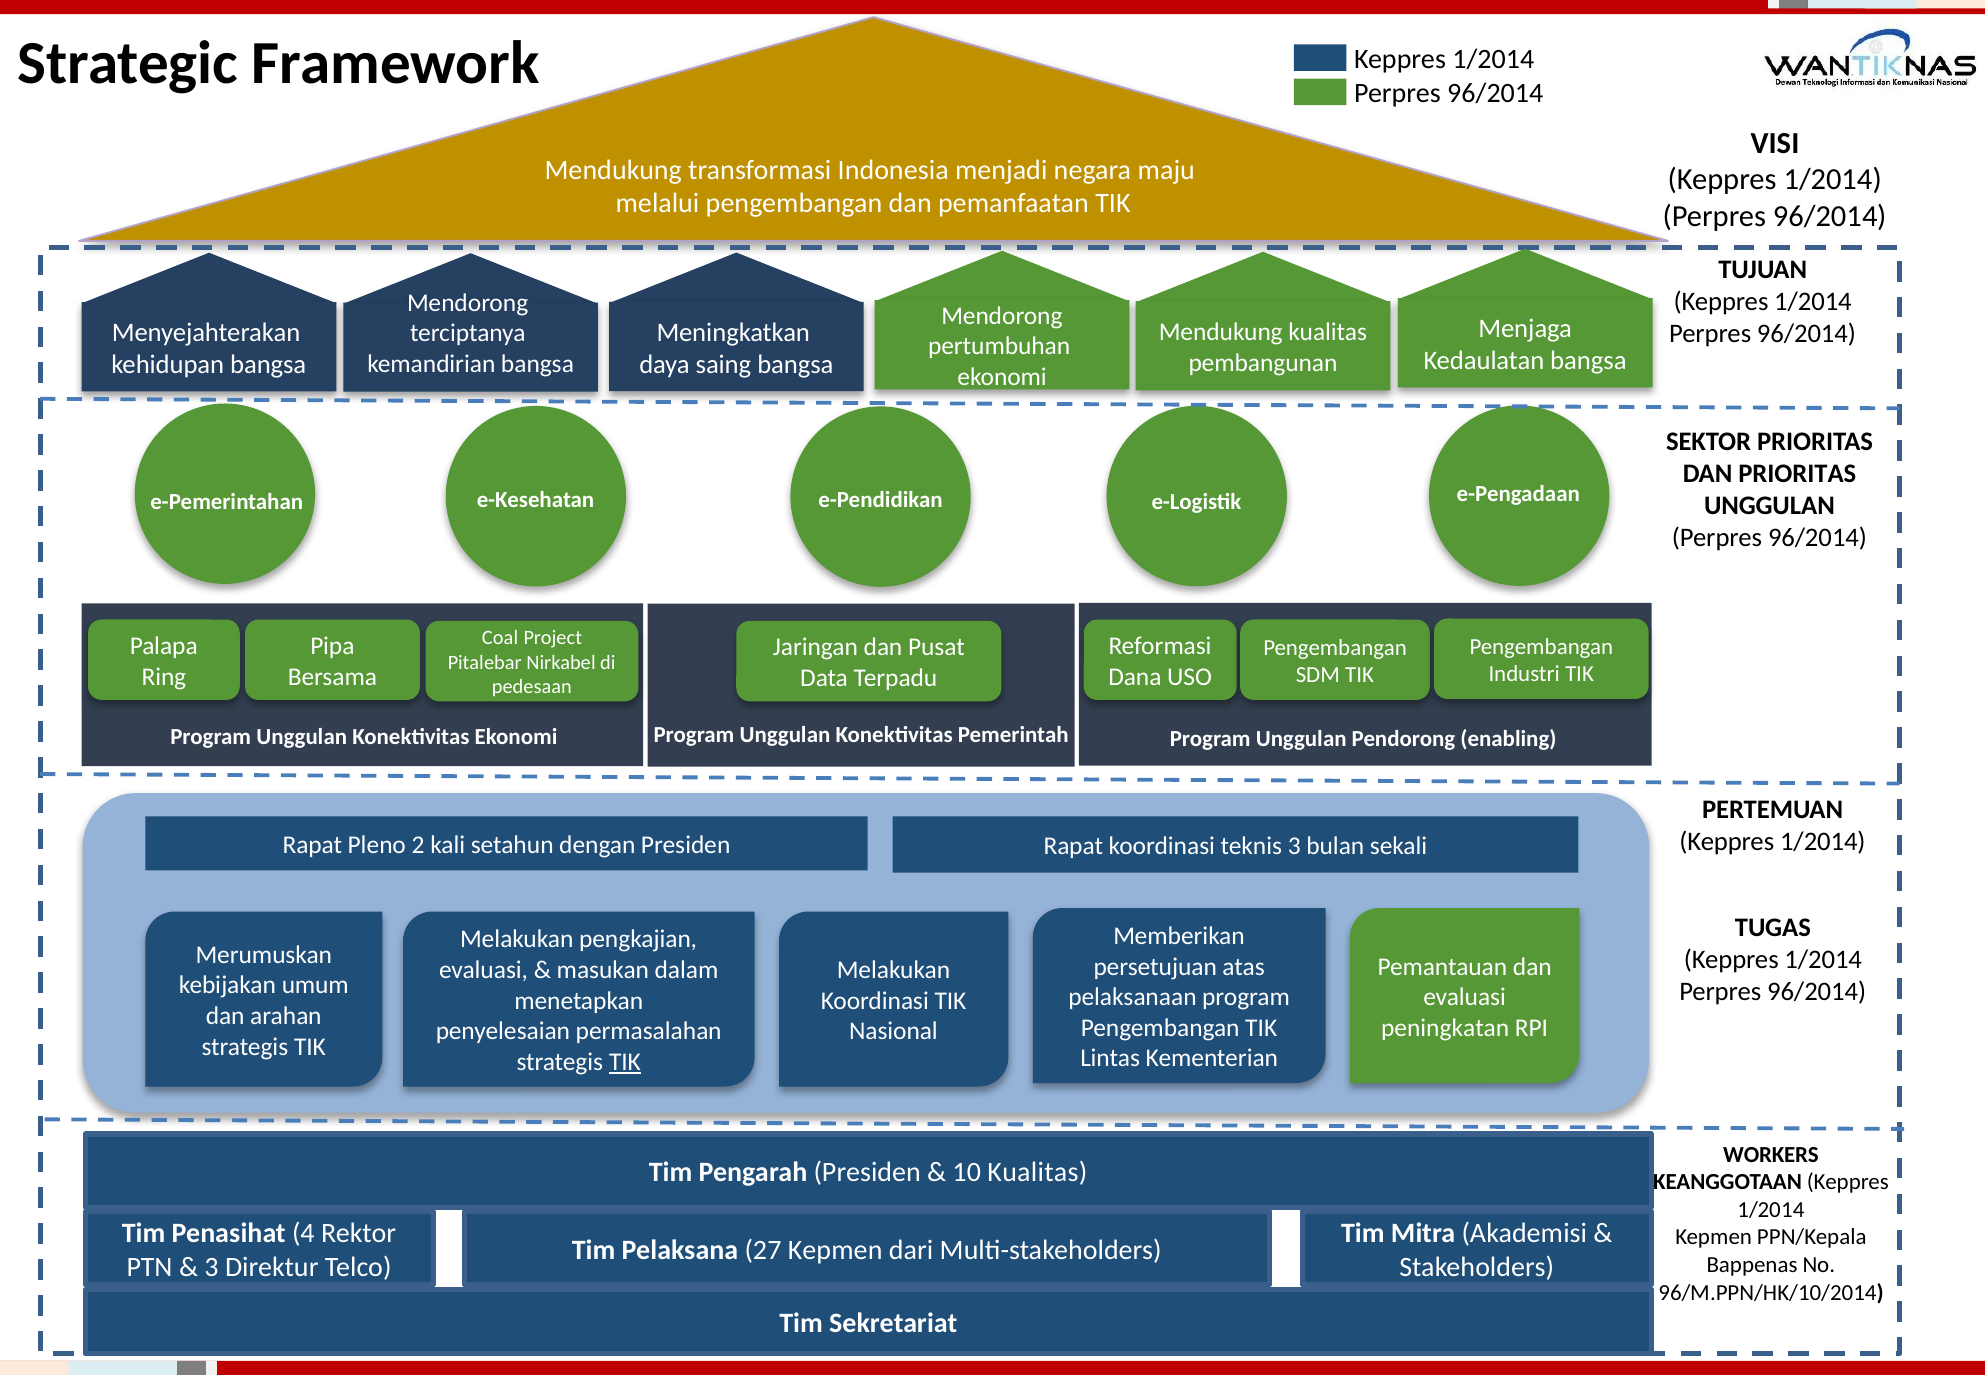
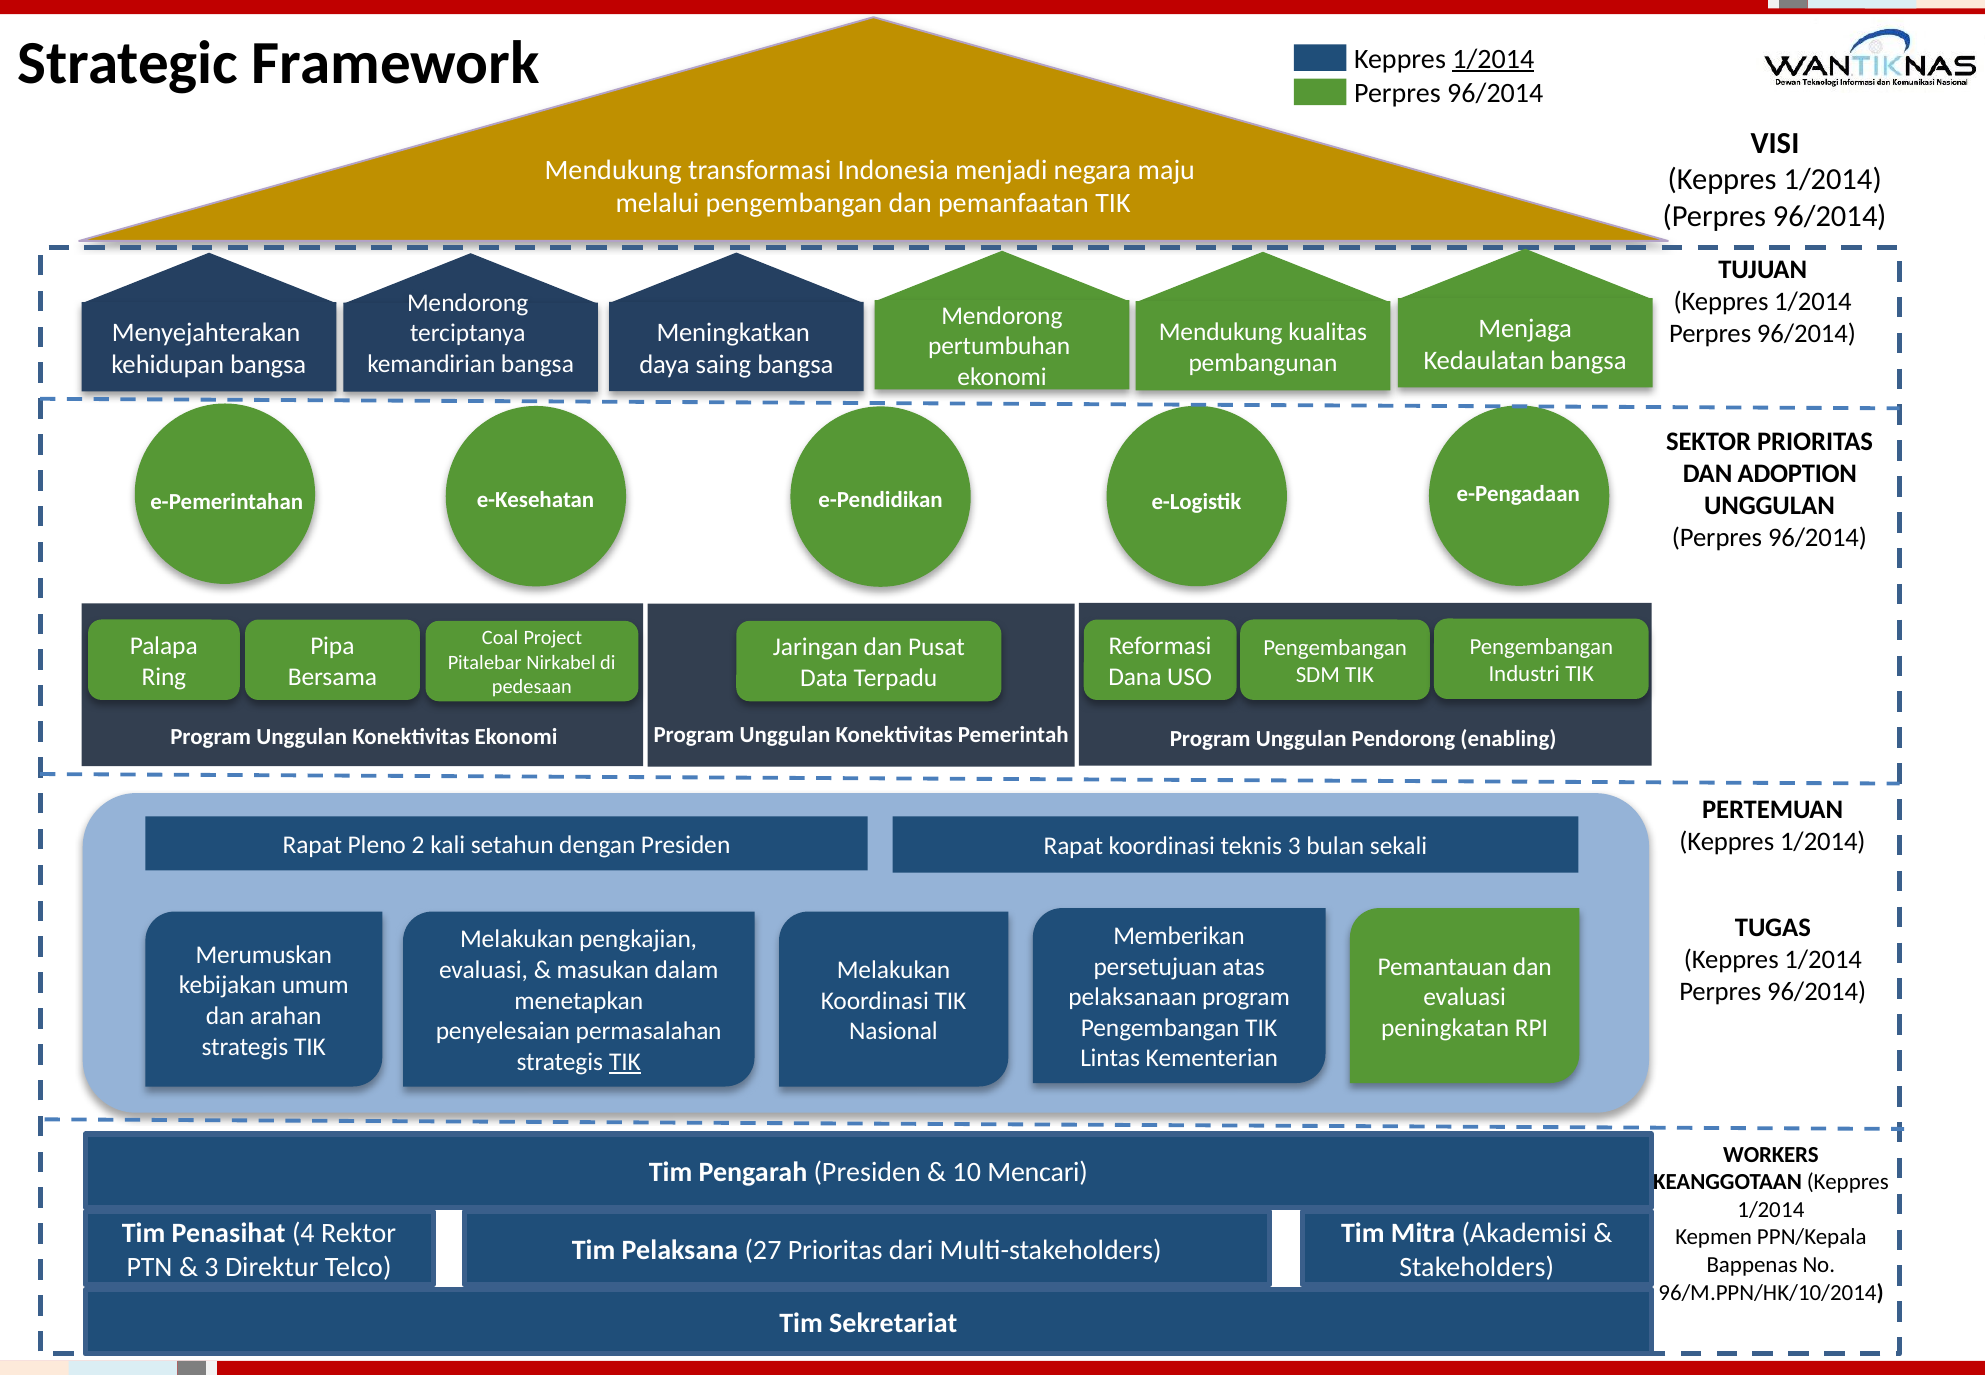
1/2014 underline: none -> present (1493, 59)
DAN PRIORITAS: PRIORITAS -> ADOPTION (1797, 474)
10 Kualitas: Kualitas -> Mencari (1038, 1172)
27 Kepmen: Kepmen -> Prioritas (835, 1249)
